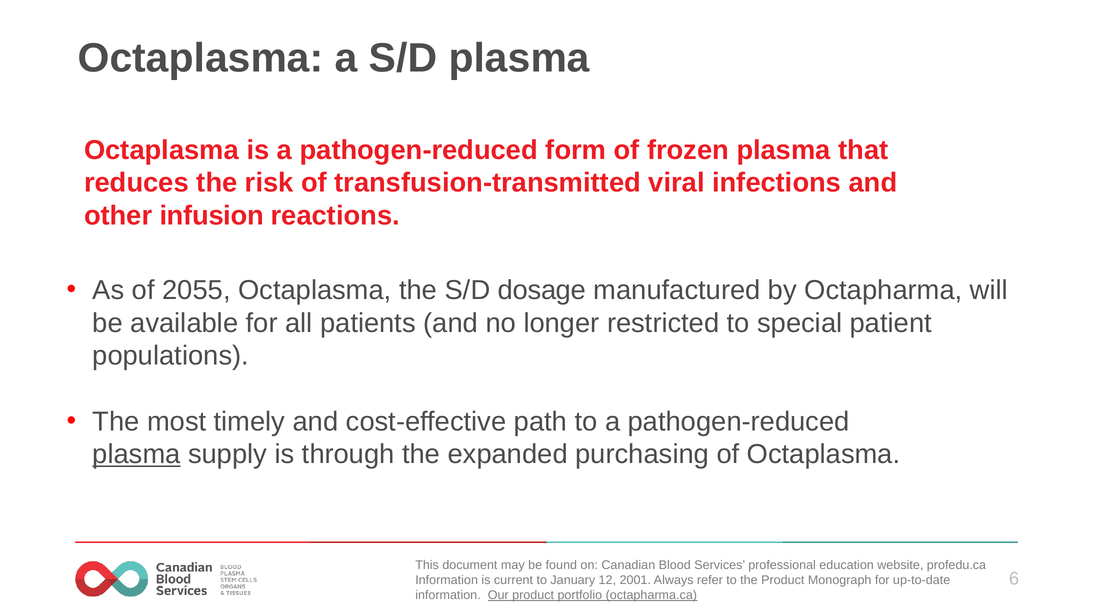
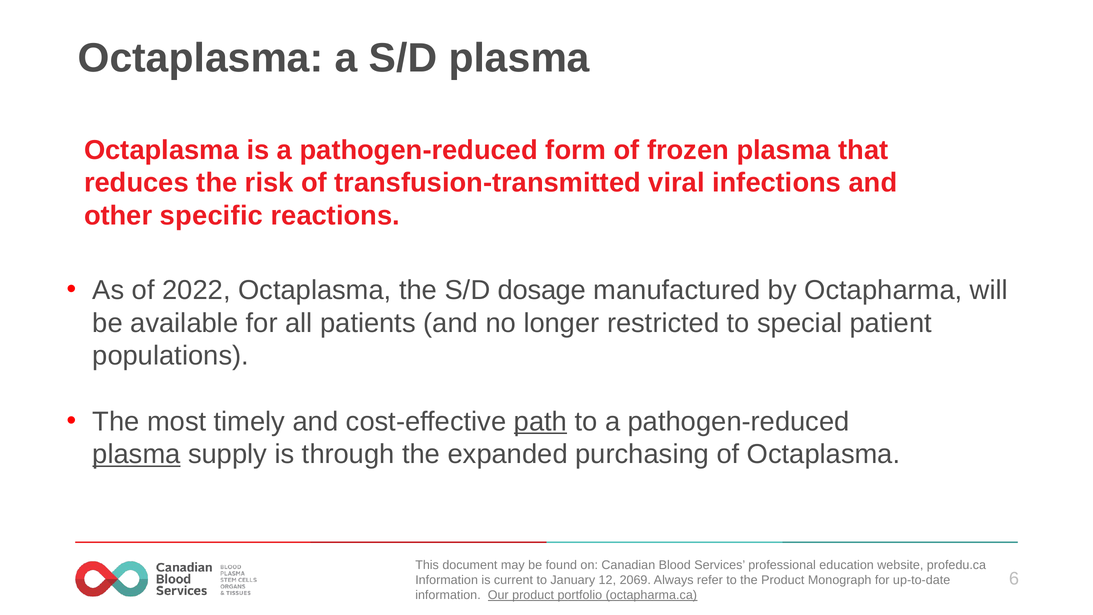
infusion: infusion -> specific (211, 216)
2055: 2055 -> 2022 (196, 290)
path underline: none -> present (541, 421)
2001: 2001 -> 2069 (635, 580)
